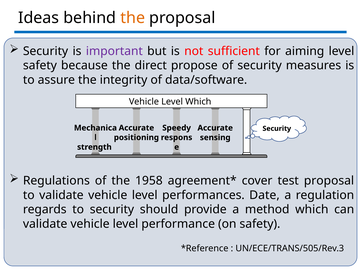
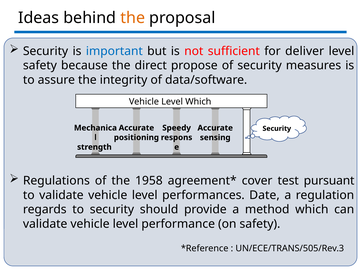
important colour: purple -> blue (114, 51)
aiming: aiming -> deliver (305, 51)
test proposal: proposal -> pursuant (329, 181)
